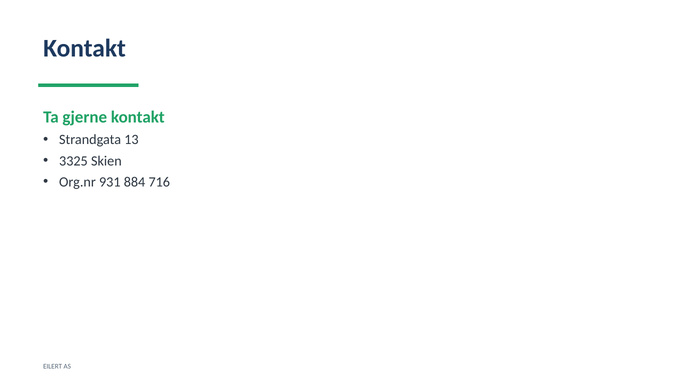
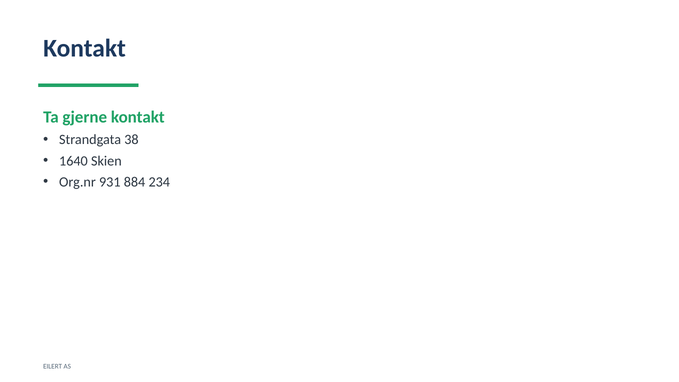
13: 13 -> 38 (131, 140)
3325: 3325 -> 1640 (73, 161)
716: 716 -> 234 (159, 182)
